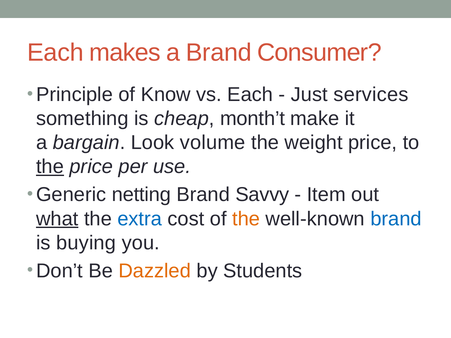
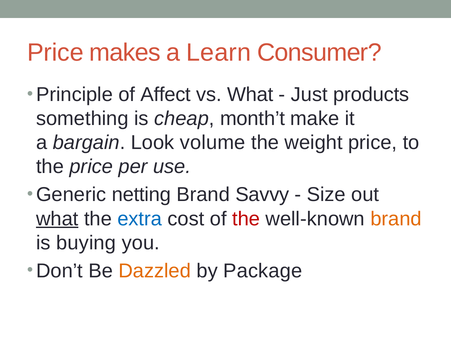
Each: Each -> Price (55, 52)
a Brand: Brand -> Learn (219, 52)
Know: Know -> Affect (166, 95)
vs Each: Each -> What (250, 95)
services: services -> products (371, 95)
the underline: present -> none (50, 167)
Item: Item -> Size (326, 195)
the colour: orange -> red (246, 219)
brand colour: blue -> orange (396, 219)
Students: Students -> Package (263, 271)
